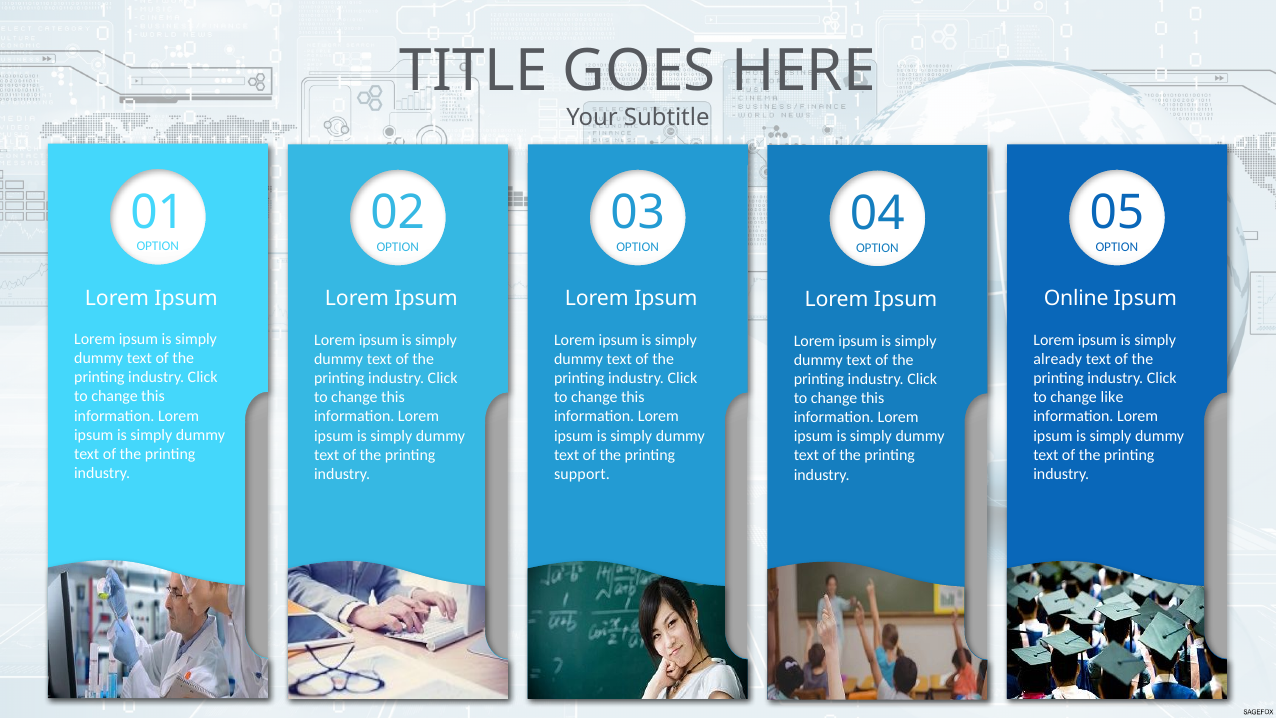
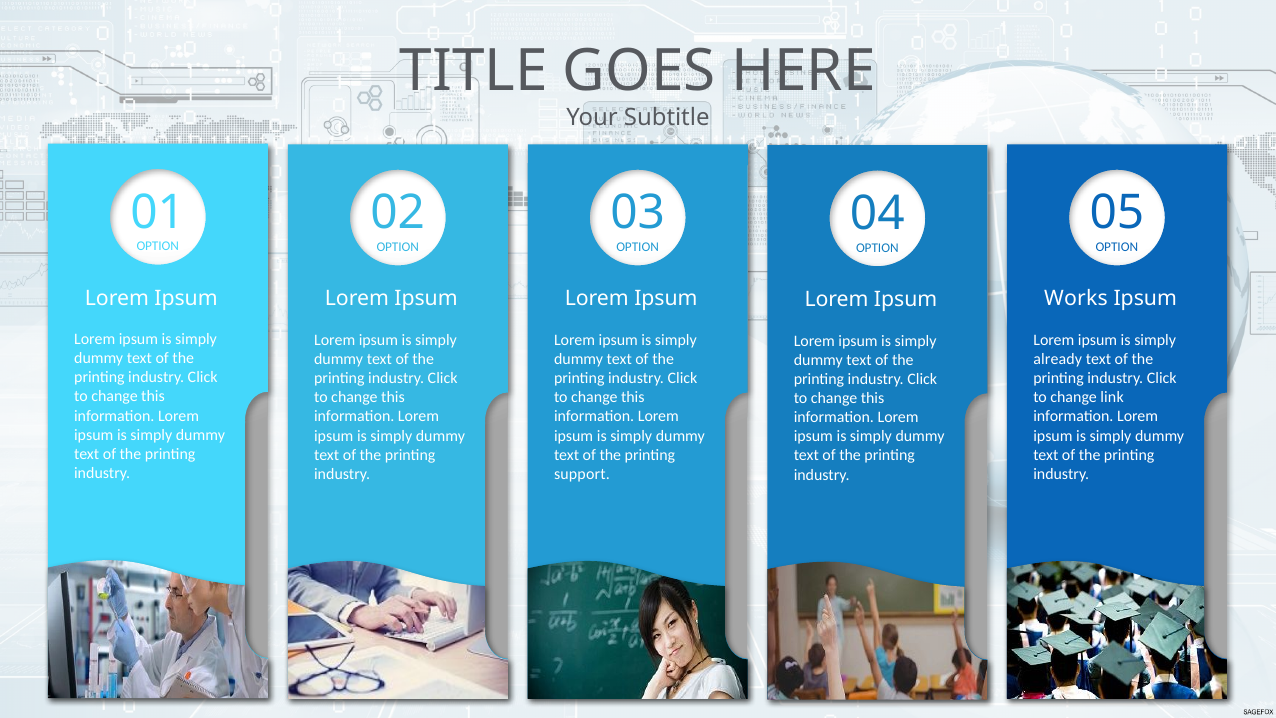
Online: Online -> Works (1076, 299)
like: like -> link (1112, 397)
